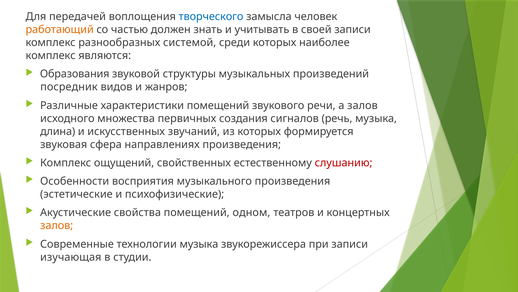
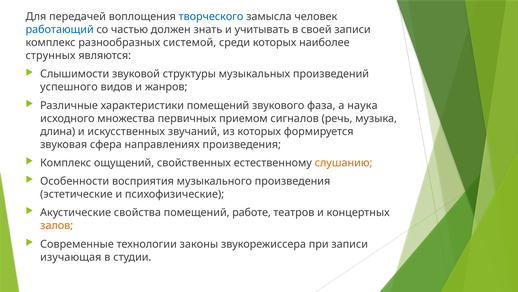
работающий colour: orange -> blue (60, 30)
комплекс: комплекс -> струнных (51, 56)
Образования: Образования -> Слышимости (75, 74)
посредник: посредник -> успешного (69, 87)
речи: речи -> фаза (321, 105)
а залов: залов -> наука (362, 105)
создания: создания -> приемом (243, 118)
слушанию colour: red -> orange (344, 163)
одном: одном -> работе (252, 212)
технологии музыка: музыка -> законы (199, 244)
